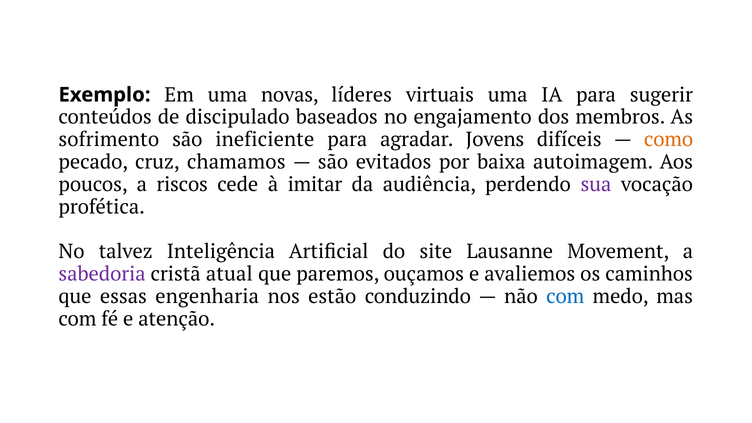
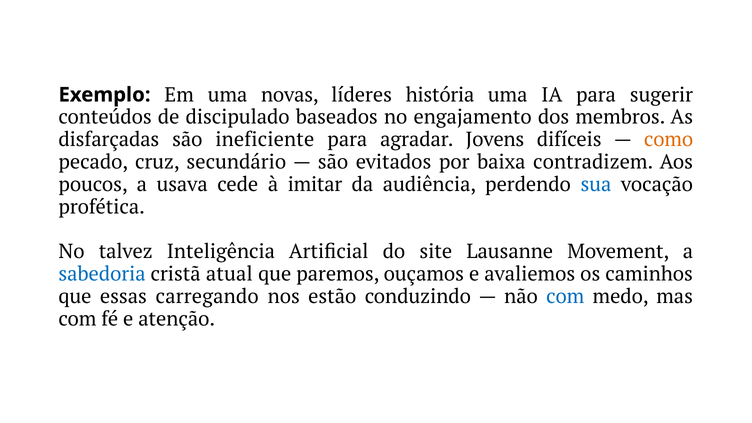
virtuais: virtuais -> história (440, 95)
sofrimento: sofrimento -> disfarçadas (109, 140)
chamamos: chamamos -> secundário (236, 162)
autoimagem: autoimagem -> contradizem (593, 162)
riscos: riscos -> usava (182, 184)
sua colour: purple -> blue (596, 184)
sabedoria colour: purple -> blue (102, 274)
engenharia: engenharia -> carregando (207, 296)
